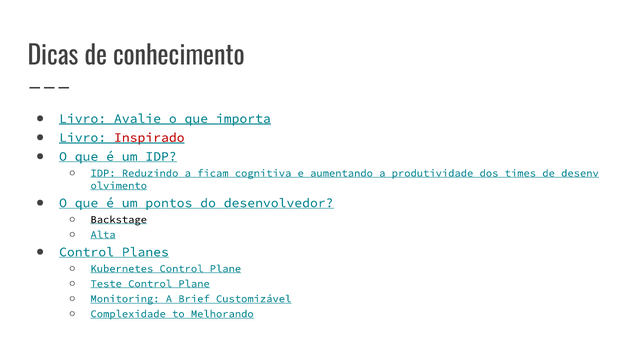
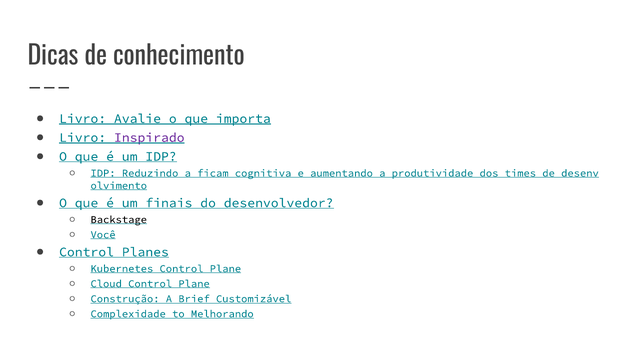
Inspirado colour: red -> purple (149, 137)
pontos: pontos -> finais (169, 202)
Alta: Alta -> Você (103, 234)
Teste: Teste -> Cloud (106, 283)
Monitoring: Monitoring -> Construção (125, 298)
